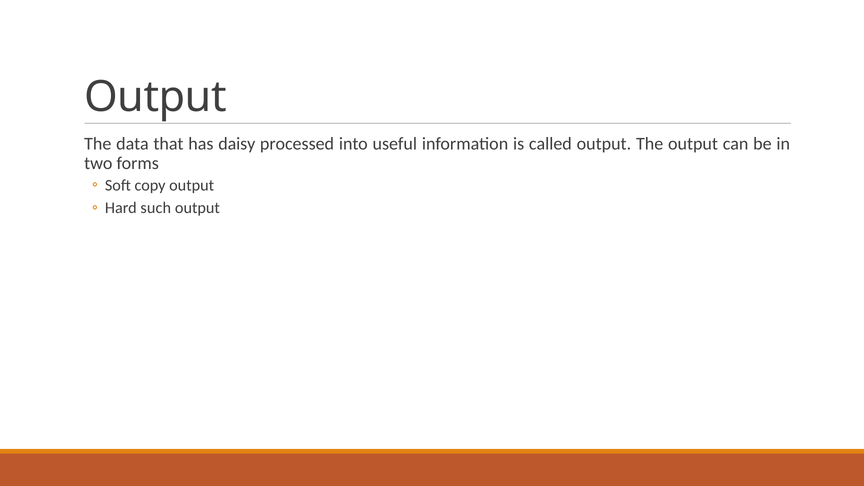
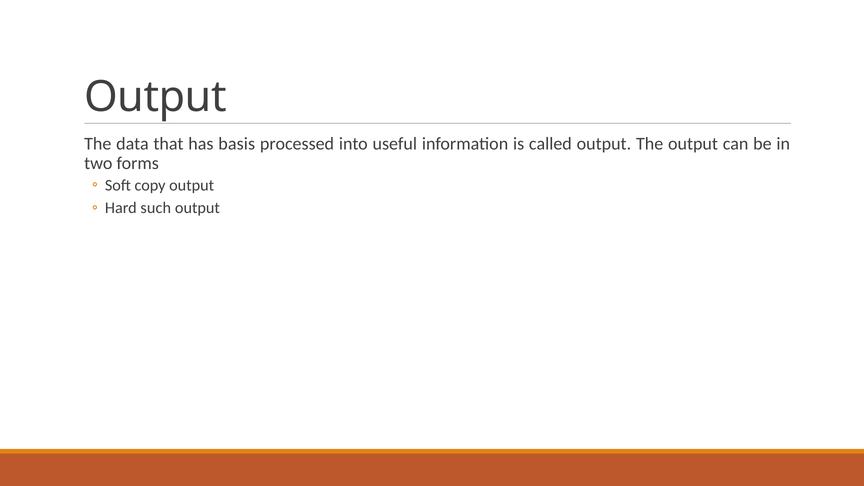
daisy: daisy -> basis (237, 144)
